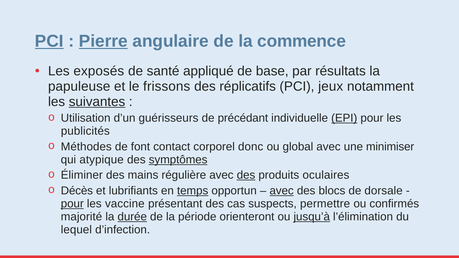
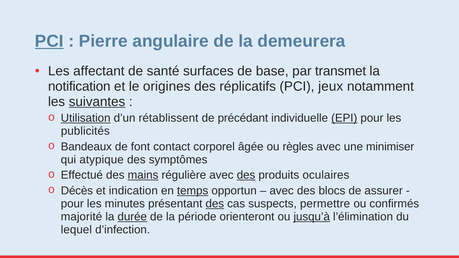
Pierre underline: present -> none (103, 41)
commence: commence -> demeurera (302, 41)
exposés: exposés -> affectant (99, 71)
appliqué: appliqué -> surfaces (208, 71)
résultats: résultats -> transmet (341, 71)
papuleuse: papuleuse -> notification (79, 86)
frissons: frissons -> origines (167, 86)
Utilisation underline: none -> present (86, 118)
guérisseurs: guérisseurs -> rétablissent (168, 118)
Méthodes: Méthodes -> Bandeaux (86, 147)
donc: donc -> âgée (251, 147)
global: global -> règles (298, 147)
symptômes underline: present -> none (178, 160)
Éliminer: Éliminer -> Effectué (82, 175)
mains underline: none -> present (143, 175)
lubrifiants: lubrifiants -> indication (133, 191)
avec underline: present -> none (282, 191)
dorsale: dorsale -> assurer (384, 191)
pour underline: present -> none (72, 204)
vaccine: vaccine -> minutes (125, 204)
des underline: none -> present (215, 204)
